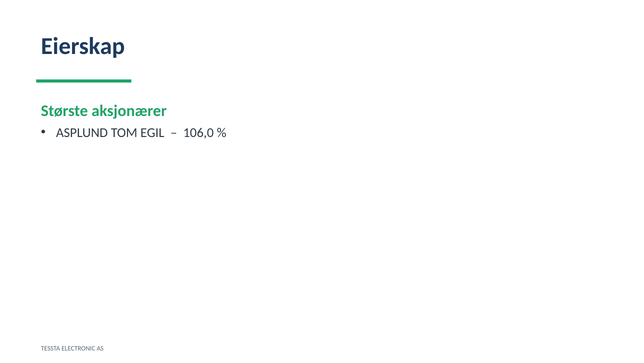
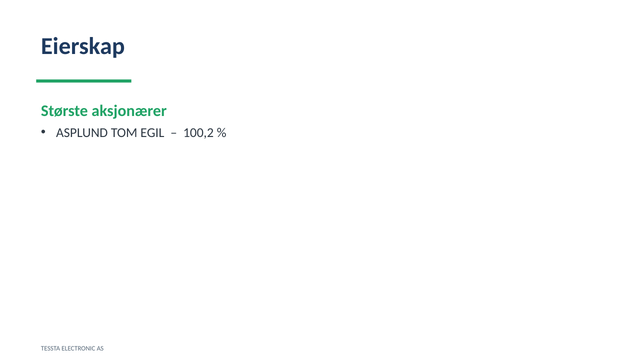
106,0: 106,0 -> 100,2 (198, 132)
